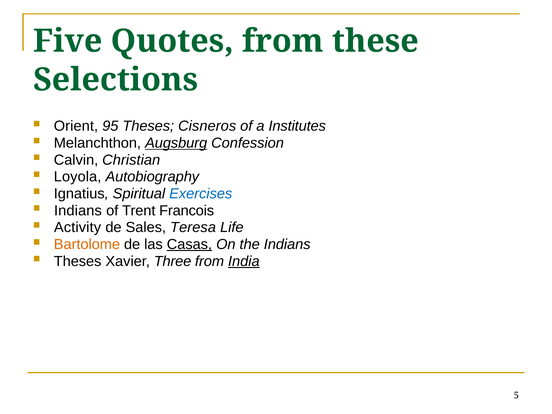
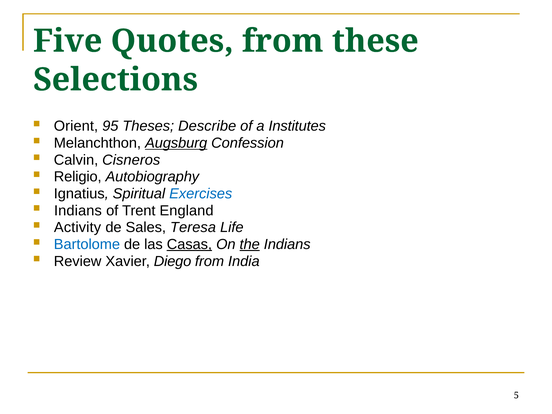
Cisneros: Cisneros -> Describe (207, 126)
Christian: Christian -> Cisneros (131, 160)
Loyola: Loyola -> Religio (78, 177)
Francois: Francois -> England (187, 211)
Bartolome colour: orange -> blue (87, 244)
the underline: none -> present (250, 244)
Theses: Theses -> Review (78, 261)
Three: Three -> Diego (173, 261)
India underline: present -> none (244, 261)
